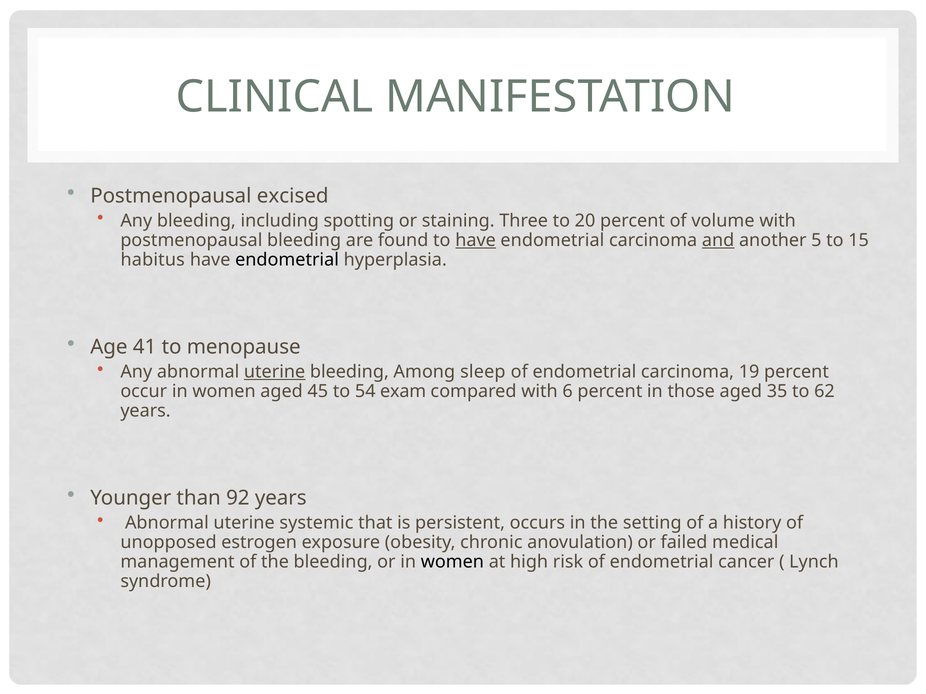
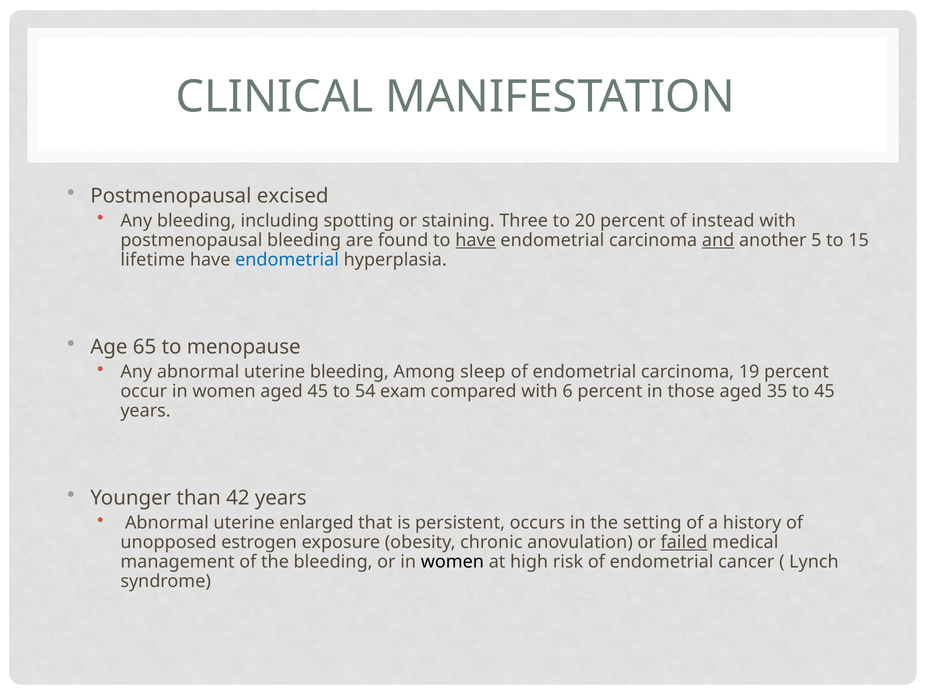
volume: volume -> instead (723, 221)
habitus: habitus -> lifetime (153, 260)
endometrial colour: black -> blue (287, 260)
41: 41 -> 65 (145, 347)
uterine underline: present -> none (275, 372)
to 62: 62 -> 45 (824, 392)
92: 92 -> 42 (238, 498)
systemic: systemic -> enlarged (317, 523)
failed underline: none -> present (684, 543)
